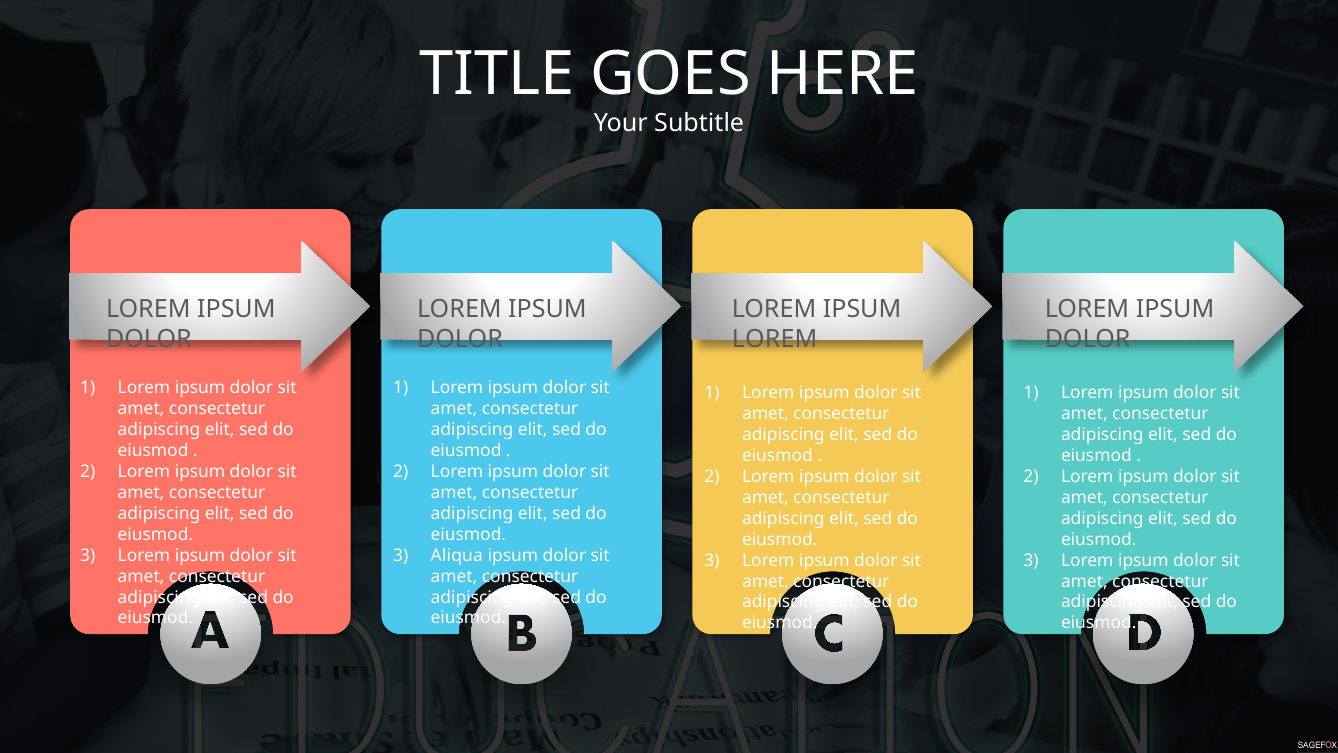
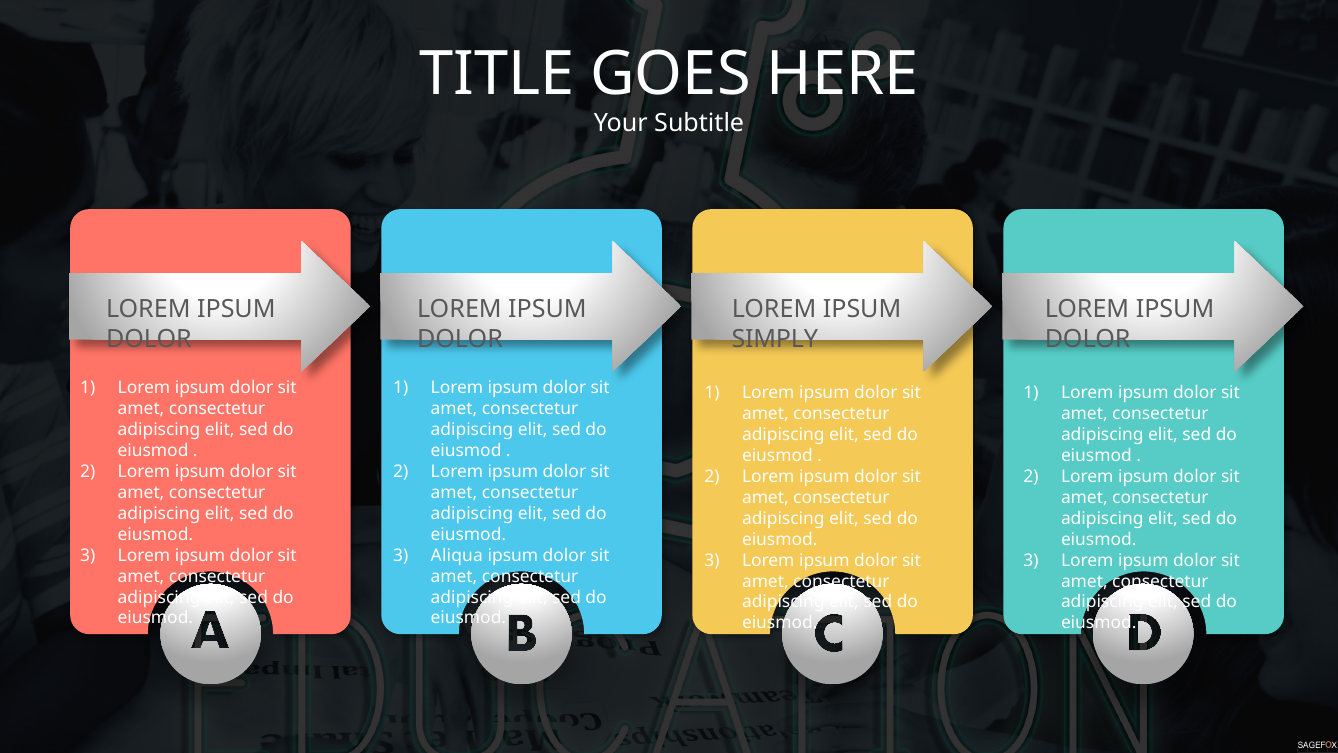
LOREM: LOREM -> SIMPLY (775, 339)
